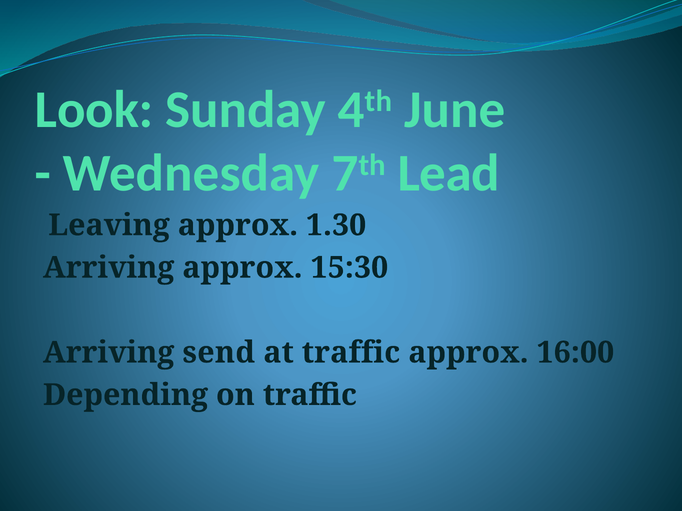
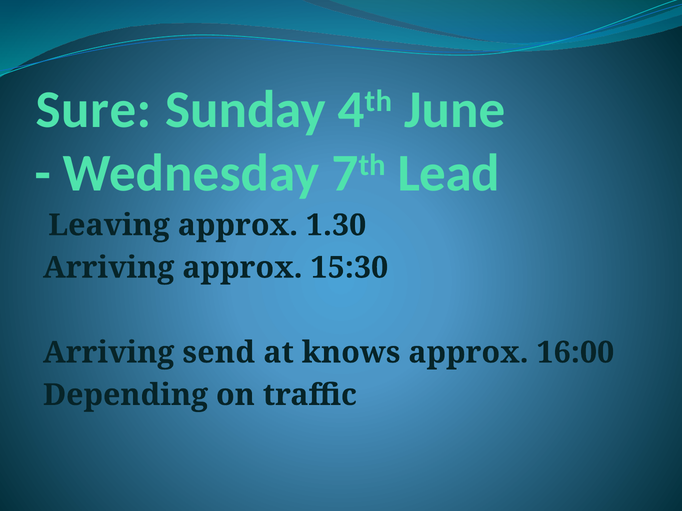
Look: Look -> Sure (94, 110)
at traffic: traffic -> knows (351, 353)
